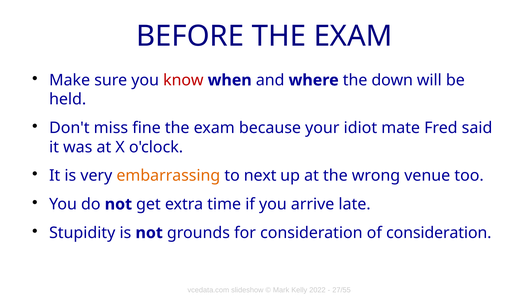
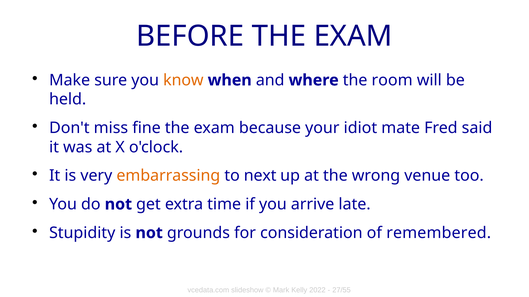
know colour: red -> orange (183, 80)
down: down -> room (392, 80)
of consideration: consideration -> remembered (439, 233)
